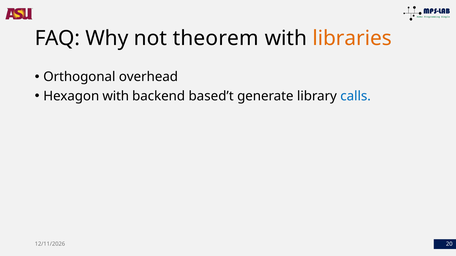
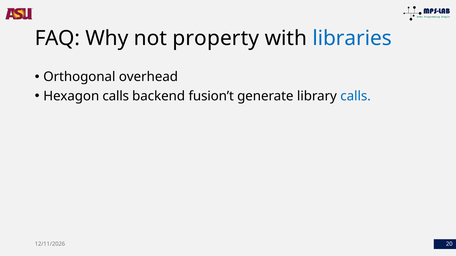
theorem: theorem -> property (216, 38)
libraries colour: orange -> blue (352, 38)
Hexagon with: with -> calls (116, 96)
based’t: based’t -> fusion’t (211, 96)
